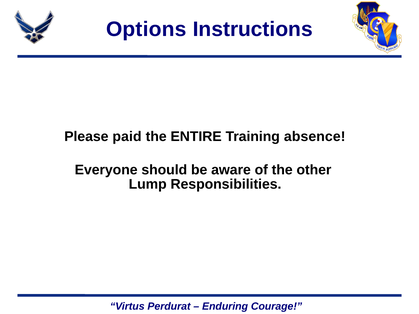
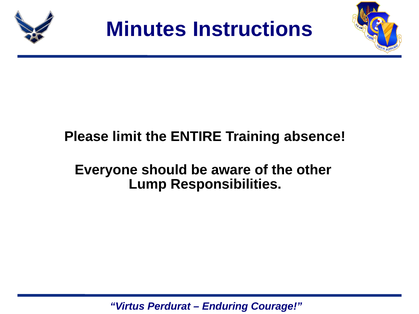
Options: Options -> Minutes (146, 29)
paid: paid -> limit (127, 137)
